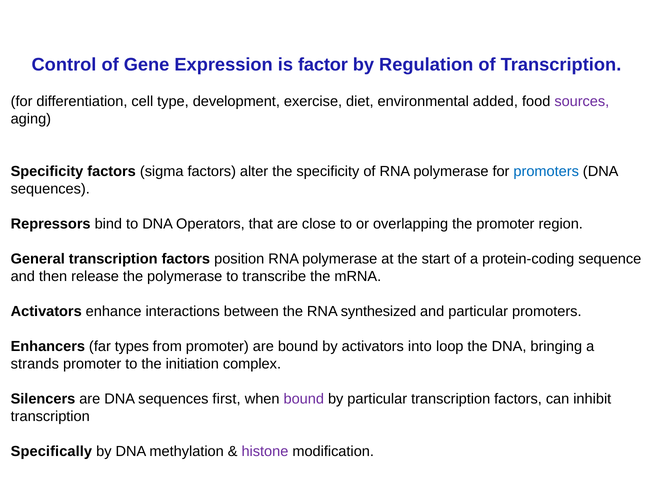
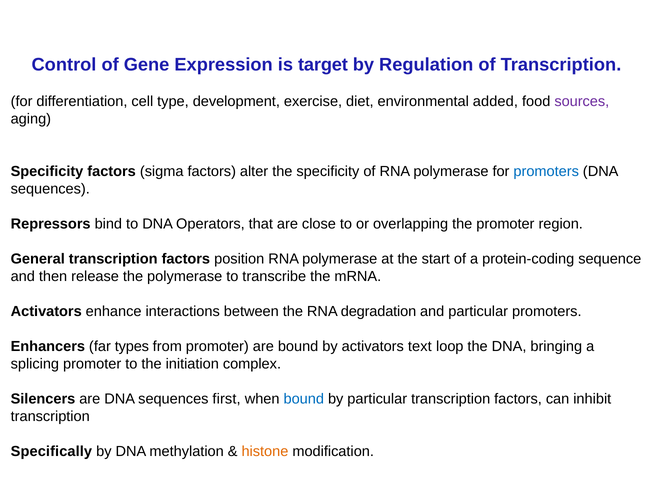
factor: factor -> target (323, 65)
synthesized: synthesized -> degradation (379, 311)
into: into -> text (420, 346)
strands: strands -> splicing (35, 364)
bound colour: purple -> blue (304, 399)
histone colour: purple -> orange (265, 451)
